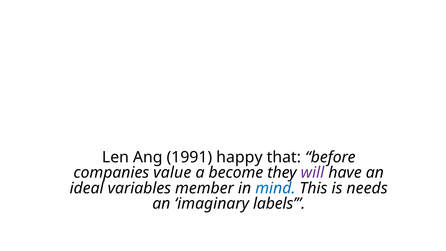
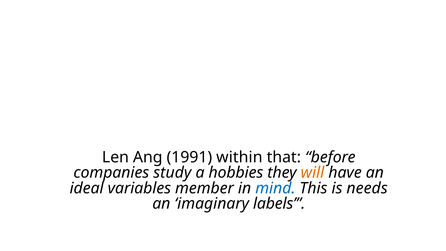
happy: happy -> within (239, 157)
value: value -> study (172, 173)
become: become -> hobbies (236, 173)
will colour: purple -> orange (312, 173)
